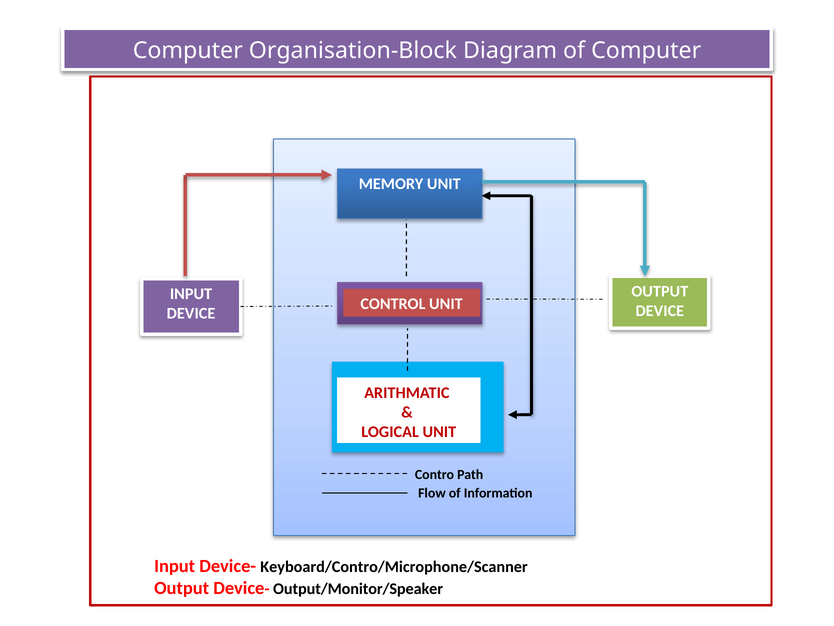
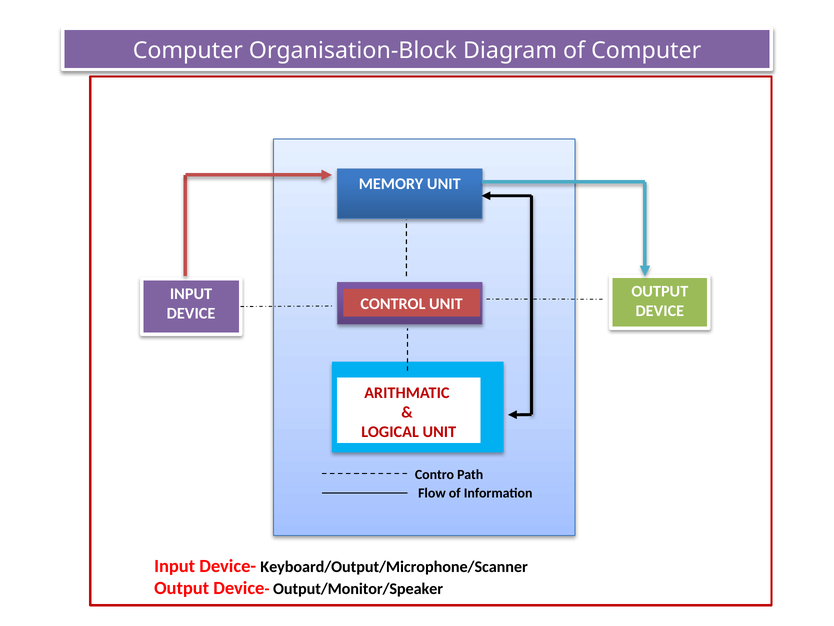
Keyboard/Contro/Microphone/Scanner: Keyboard/Contro/Microphone/Scanner -> Keyboard/Output/Microphone/Scanner (394, 566)
